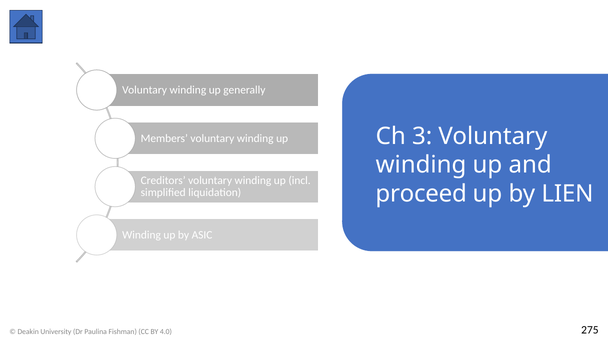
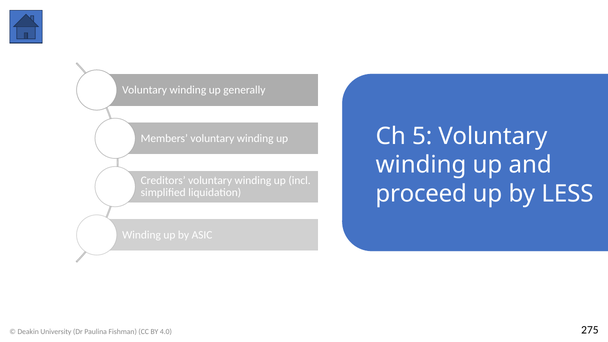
3: 3 -> 5 (422, 136)
LIEN: LIEN -> LESS (567, 194)
